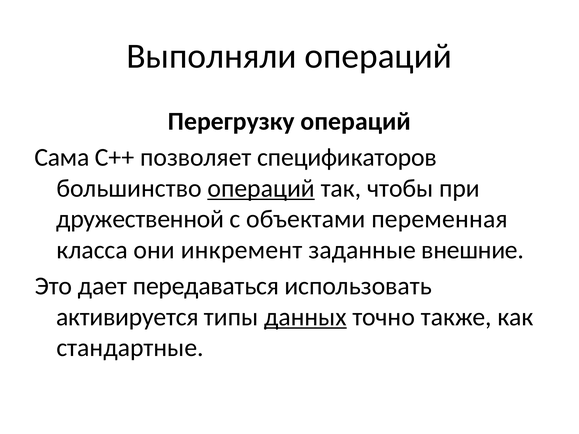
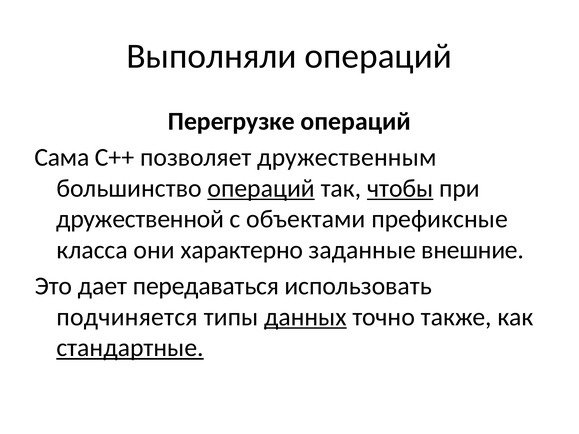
Перегрузку: Перегрузку -> Перегрузке (231, 121)
спецификаторов: спецификаторов -> дружественным (347, 158)
чтобы underline: none -> present (400, 188)
переменная: переменная -> префиксные (440, 219)
инкремент: инкремент -> характерно (242, 250)
активируется: активируется -> подчиняется (127, 317)
стандартные underline: none -> present (130, 348)
